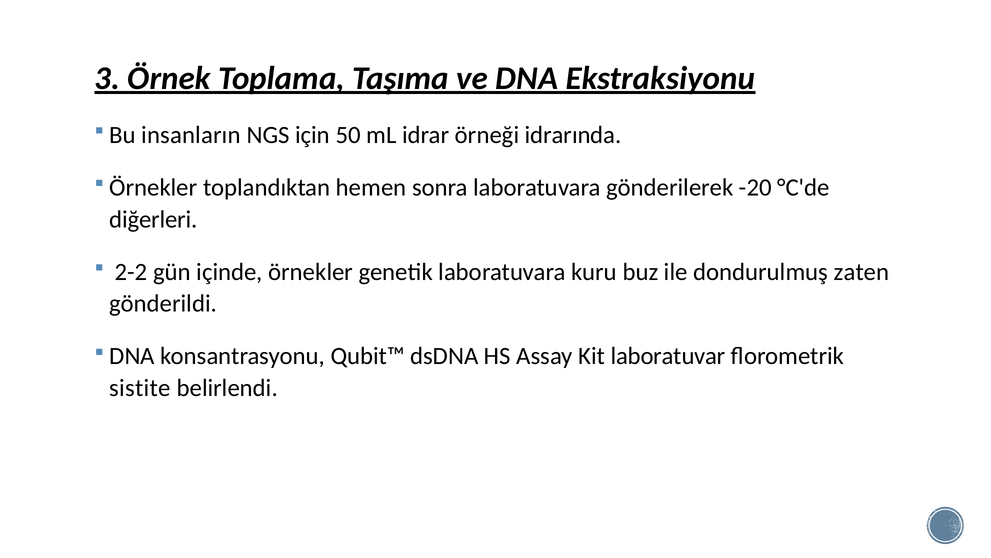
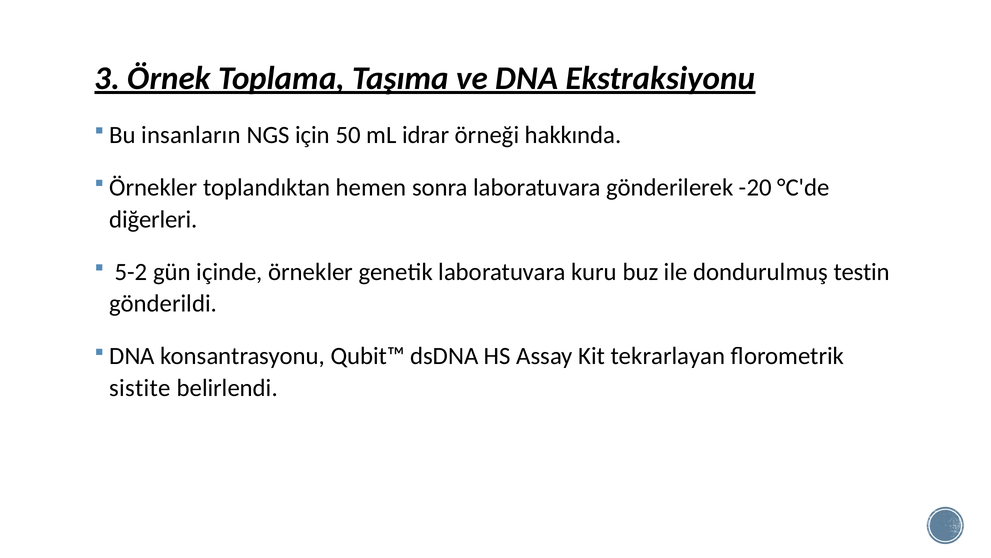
idrarında: idrarında -> hakkında (573, 135)
2-2: 2-2 -> 5-2 (131, 272)
zaten: zaten -> testin (862, 272)
laboratuvar: laboratuvar -> tekrarlayan (668, 356)
